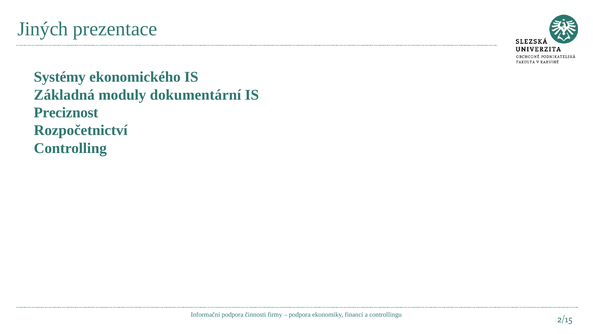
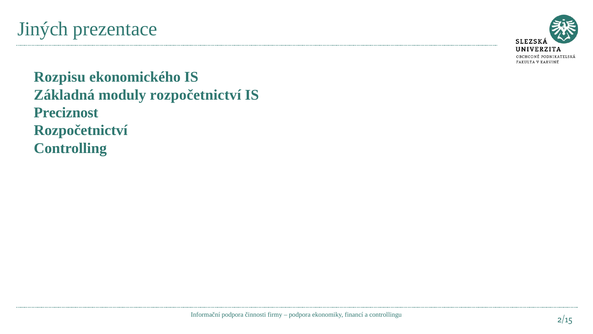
Systémy: Systémy -> Rozpisu (60, 77)
moduly dokumentární: dokumentární -> rozpočetnictví (195, 95)
